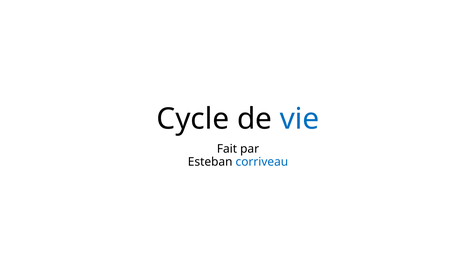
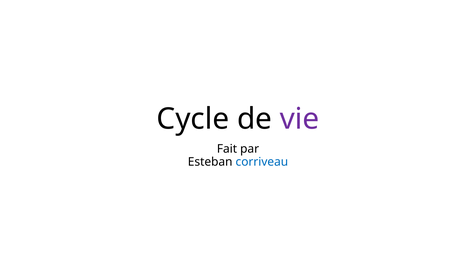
vie colour: blue -> purple (300, 119)
